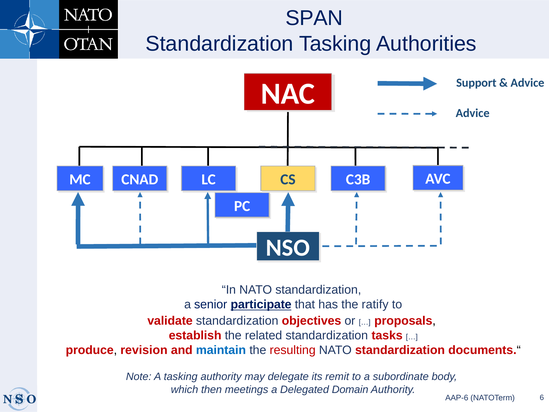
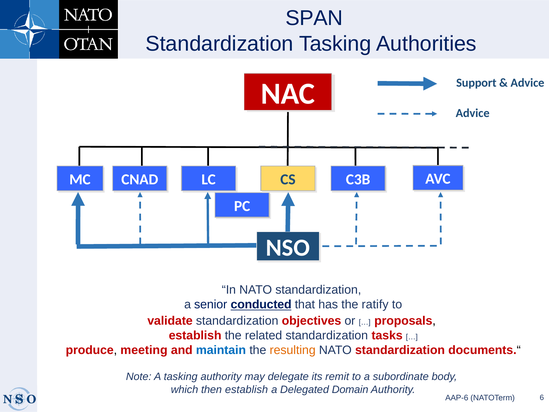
participate: participate -> conducted (261, 304)
revision: revision -> meeting (144, 350)
resulting colour: red -> orange (293, 350)
then meetings: meetings -> establish (247, 389)
